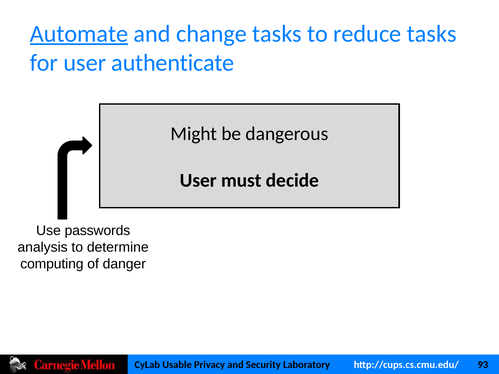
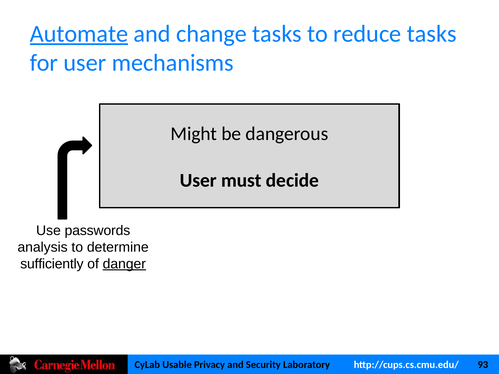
authenticate: authenticate -> mechanisms (173, 63)
computing: computing -> sufficiently (52, 264)
danger underline: none -> present (124, 264)
